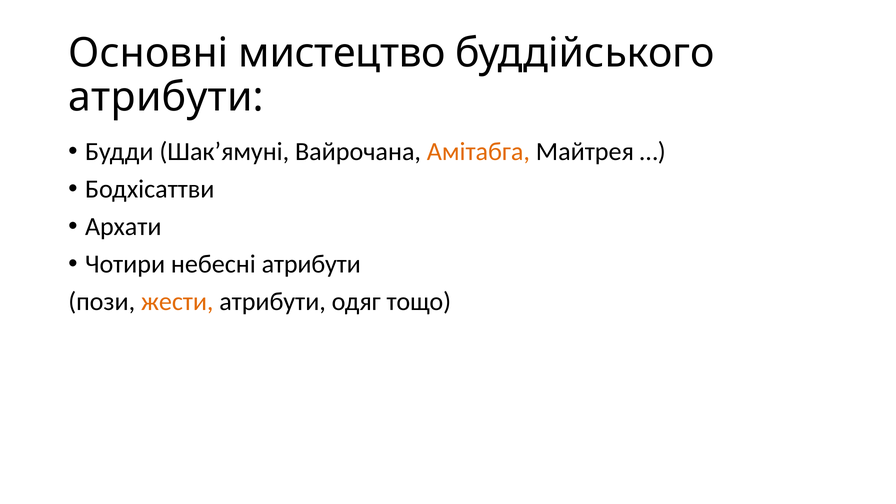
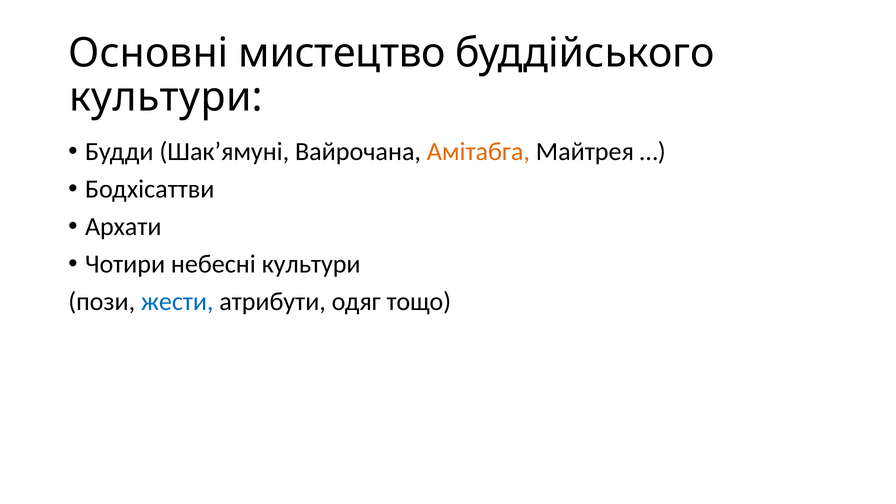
атрибути: атрибути -> культури (166, 97)
небесні атрибути: атрибути -> культури (311, 264)
жести colour: orange -> blue (177, 302)
